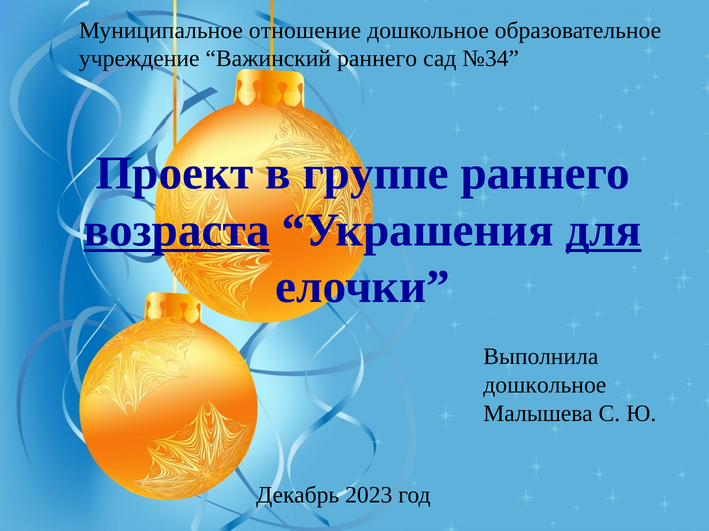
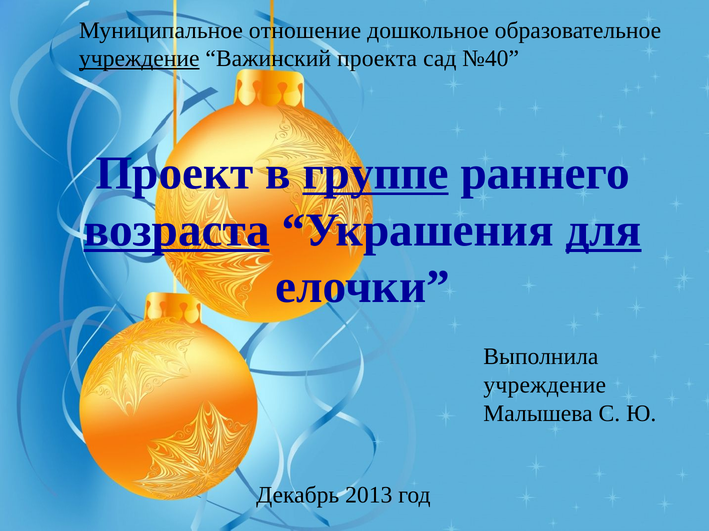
учреждение underline: none -> present (139, 59)
Важинский раннего: раннего -> проекта (377, 59)
№34: №34 -> №40 (491, 59)
группе underline: none -> present (376, 174)
дошкольное: дошкольное -> учреждение (545, 386)
2023: 2023 -> 2013 (369, 496)
